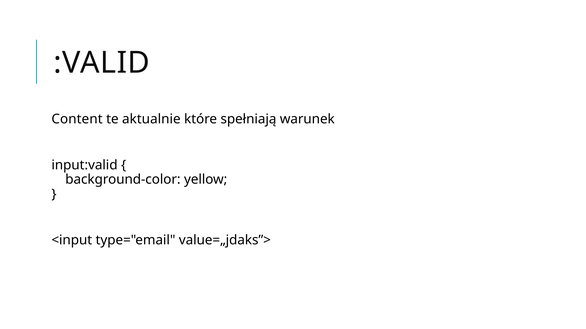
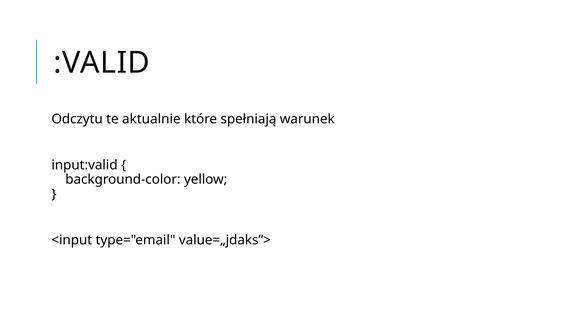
Content: Content -> Odczytu (77, 119)
